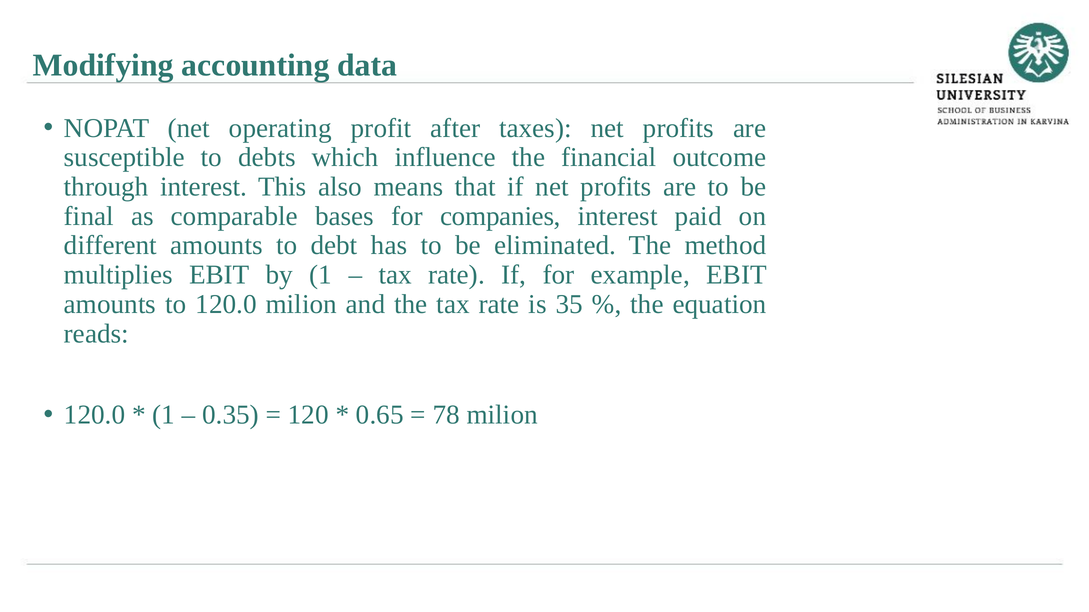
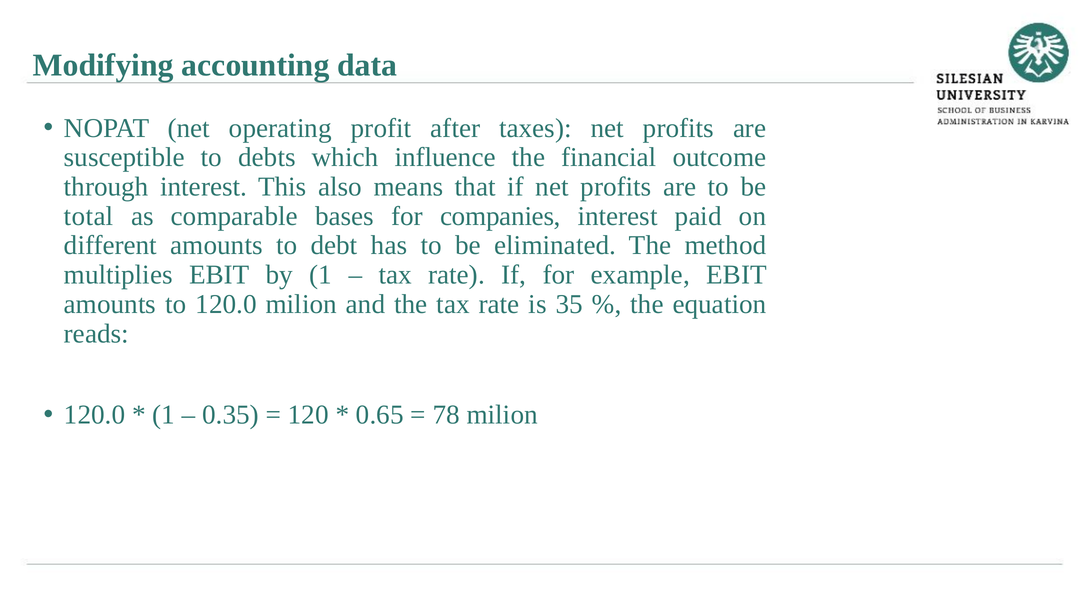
final: final -> total (89, 216)
